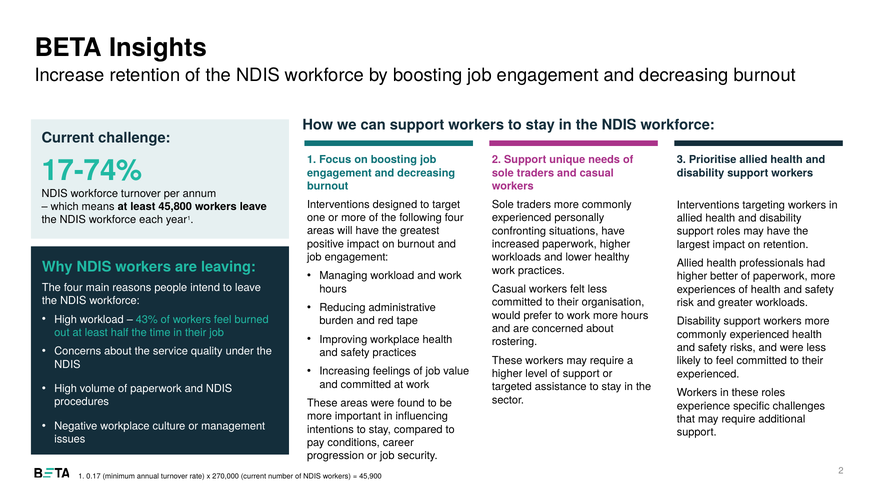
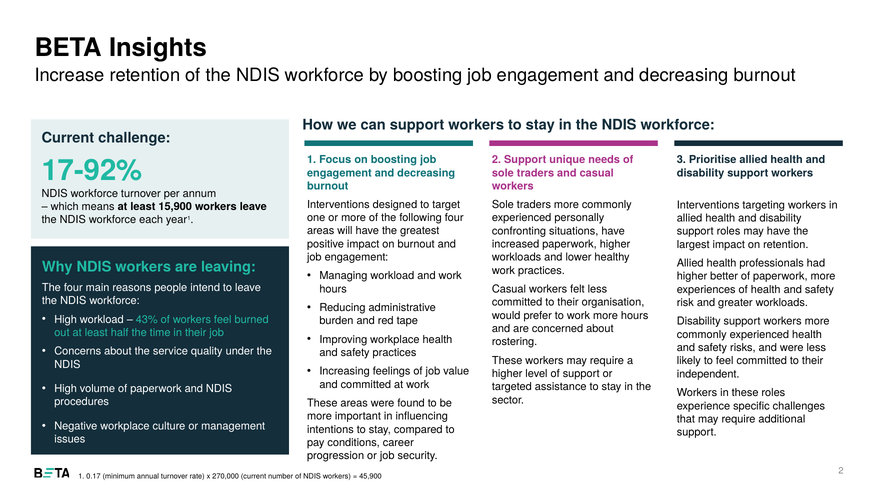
17-74%: 17-74% -> 17-92% (92, 171)
45,800: 45,800 -> 15,900 (175, 207)
experienced: experienced -> independent (708, 374)
